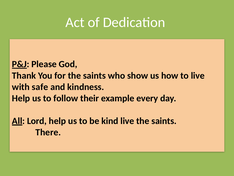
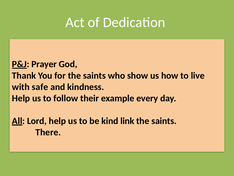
Please: Please -> Prayer (44, 64)
kind live: live -> link (127, 121)
